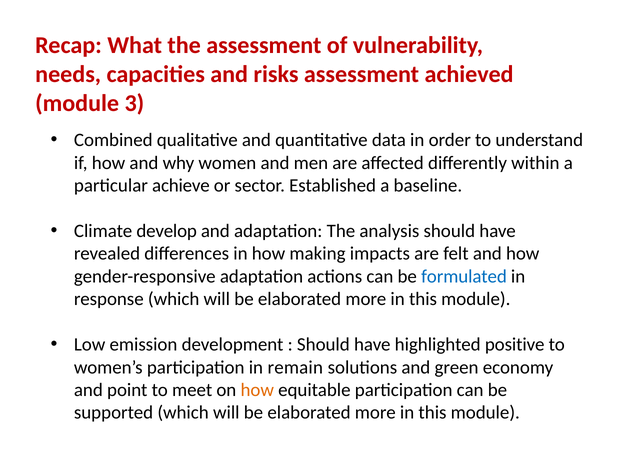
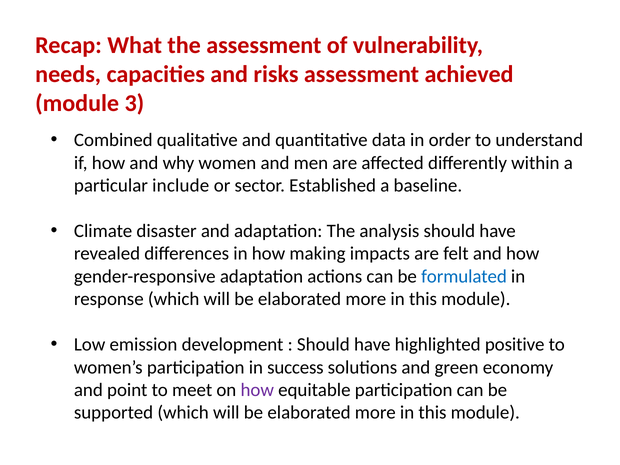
achieve: achieve -> include (181, 185)
develop: develop -> disaster (167, 231)
remain: remain -> success (295, 367)
how colour: orange -> purple (257, 390)
